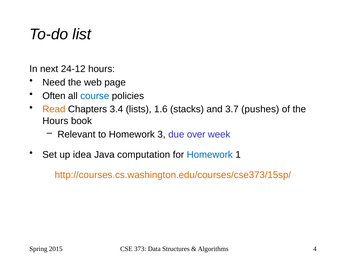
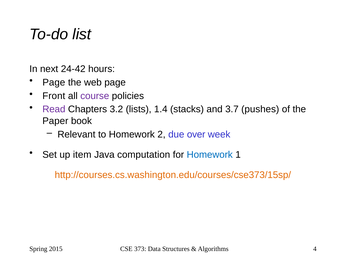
24-12: 24-12 -> 24-42 (73, 69)
Need: Need -> Page (54, 82)
Often: Often -> Front (54, 96)
course colour: blue -> purple (95, 96)
Read colour: orange -> purple (54, 109)
3.4: 3.4 -> 3.2 (116, 109)
1.6: 1.6 -> 1.4 (161, 109)
Hours: Hours -> Paper (55, 121)
3: 3 -> 2 (161, 134)
idea: idea -> item (82, 154)
